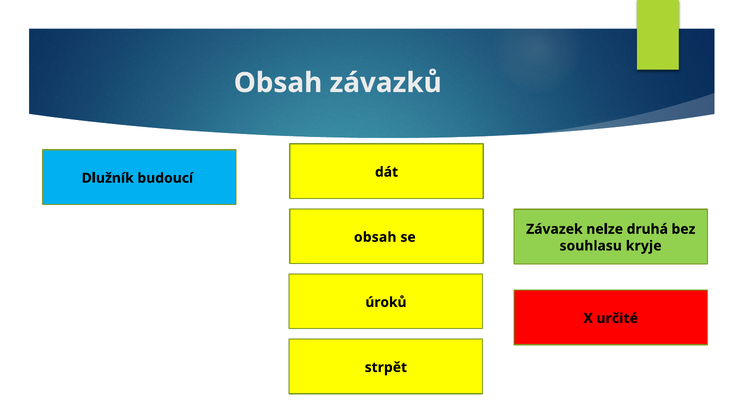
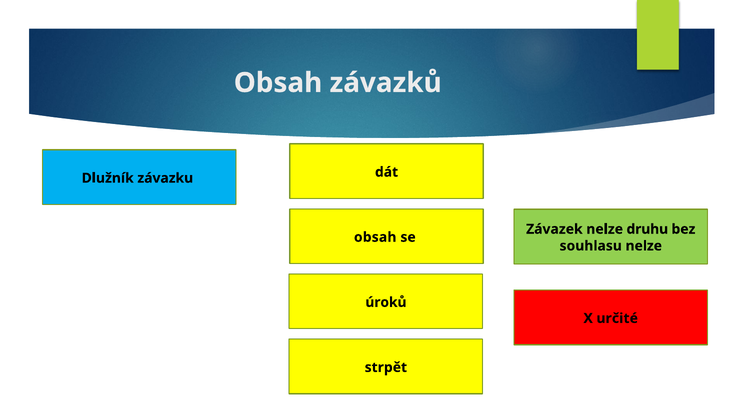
budoucí: budoucí -> závazku (165, 178)
druhá: druhá -> druhu (647, 229)
souhlasu kryje: kryje -> nelze (644, 246)
